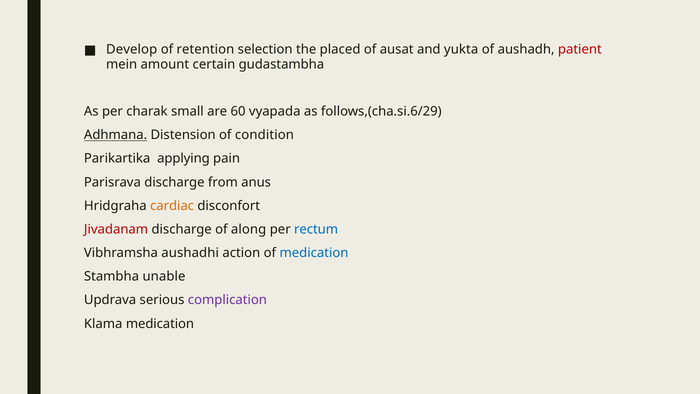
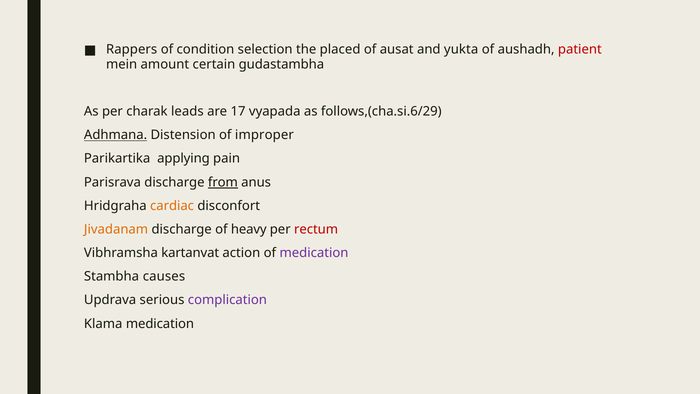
Develop: Develop -> Rappers (132, 50)
retention: retention -> condition (205, 50)
small: small -> leads (187, 111)
60: 60 -> 17 (238, 111)
condition: condition -> improper (264, 135)
from underline: none -> present (223, 182)
Jivadanam colour: red -> orange (116, 229)
along: along -> heavy (249, 229)
rectum colour: blue -> red (316, 229)
aushadhi: aushadhi -> kartanvat (190, 253)
medication colour: blue -> purple (314, 253)
unable: unable -> causes (164, 276)
